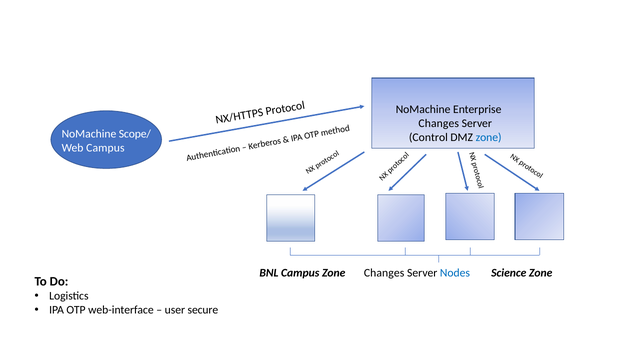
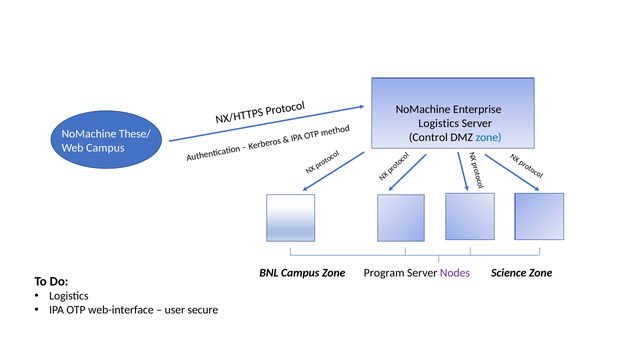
Changes: Changes -> Logistics (439, 123)
Scope/: Scope/ -> These/ (135, 134)
Zone Changes: Changes -> Program (384, 273)
Nodes colour: blue -> purple (455, 273)
